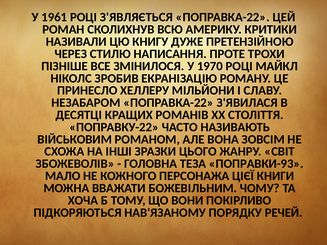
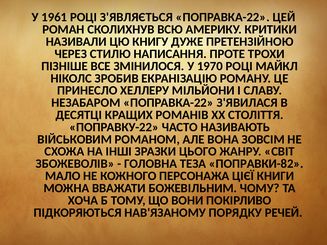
ПОПРАВКИ-93: ПОПРАВКИ-93 -> ПОПРАВКИ-82 (256, 164)
